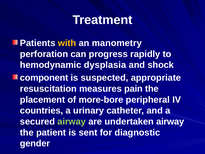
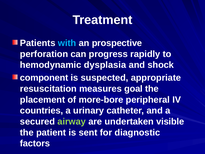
with colour: yellow -> light blue (67, 43)
manometry: manometry -> prospective (117, 43)
pain: pain -> goal (133, 89)
undertaken airway: airway -> visible (170, 121)
gender: gender -> factors (35, 143)
